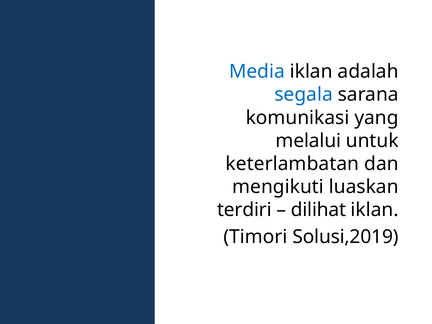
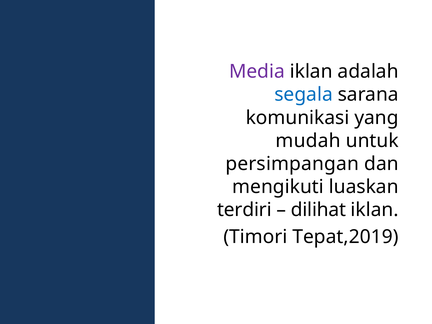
Media colour: blue -> purple (257, 72)
melalui: melalui -> mudah (308, 141)
keterlambatan: keterlambatan -> persimpangan (292, 164)
Solusi,2019: Solusi,2019 -> Tepat,2019 (345, 237)
